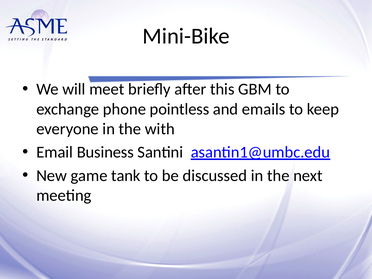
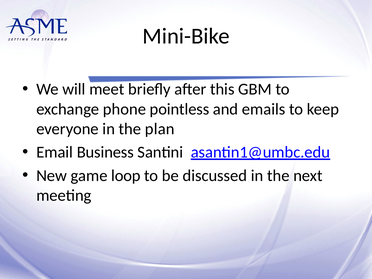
with: with -> plan (160, 129)
tank: tank -> loop (126, 176)
